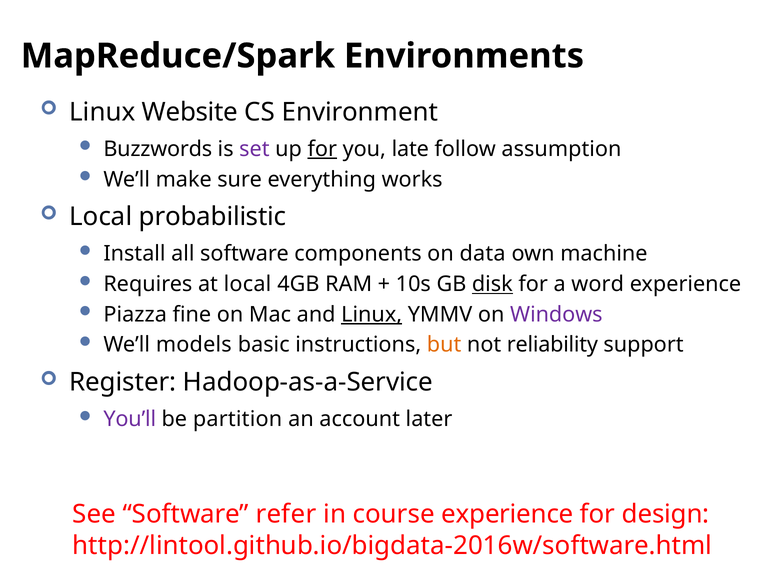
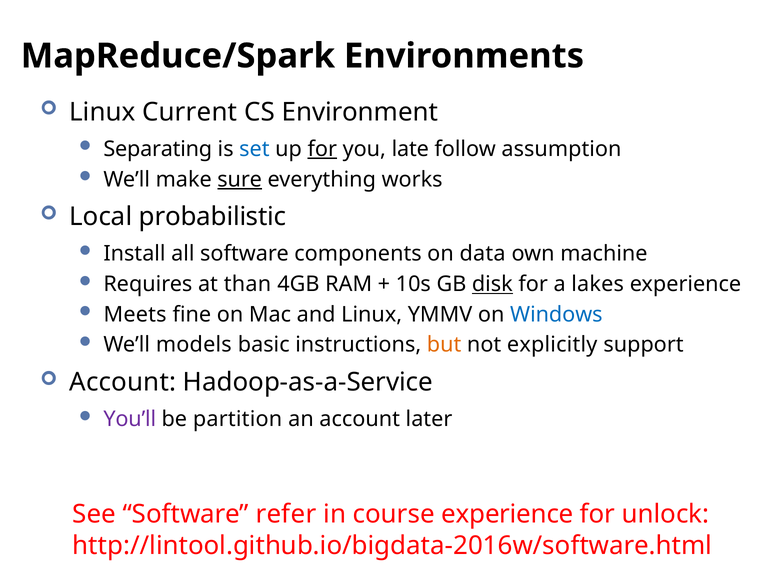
Website: Website -> Current (190, 112)
Buzzwords: Buzzwords -> Separating (158, 149)
set colour: purple -> blue (254, 149)
sure underline: none -> present (240, 179)
at local: local -> than (247, 284)
word: word -> lakes (598, 284)
Piazza: Piazza -> Meets (135, 314)
Linux underline: present -> none (372, 314)
Windows colour: purple -> blue (556, 314)
reliability: reliability -> explicitly (552, 344)
Register: Register -> Account (123, 382)
design: design -> unlock (666, 514)
